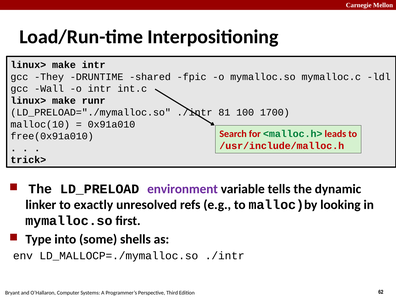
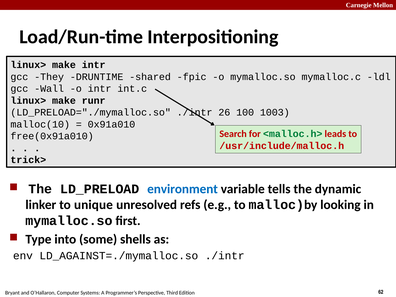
81: 81 -> 26 (224, 112)
1700: 1700 -> 1003 (275, 112)
environment colour: purple -> blue (183, 189)
exactly: exactly -> unique (93, 205)
LD_MALLOCP=./mymalloc.so: LD_MALLOCP=./mymalloc.so -> LD_AGAINST=./mymalloc.so (119, 256)
